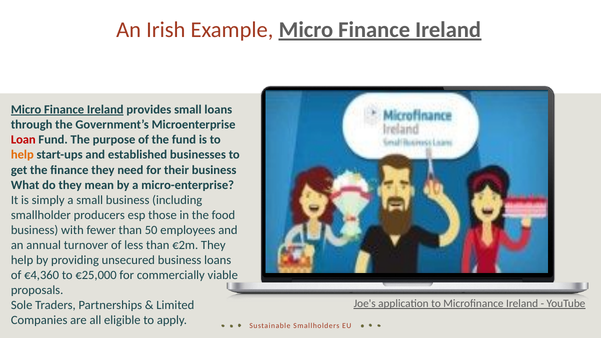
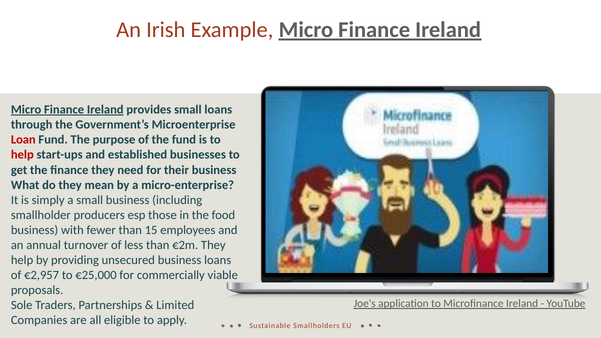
help colour: orange -> red (22, 155)
50: 50 -> 15 (151, 230)
€4,360: €4,360 -> €2,957 (42, 275)
